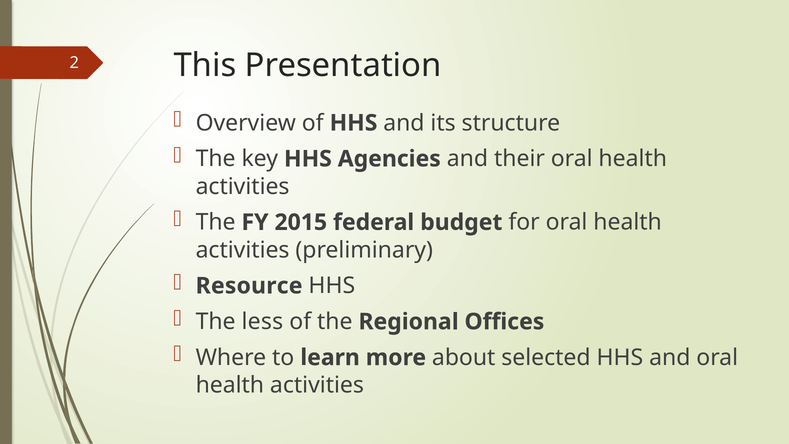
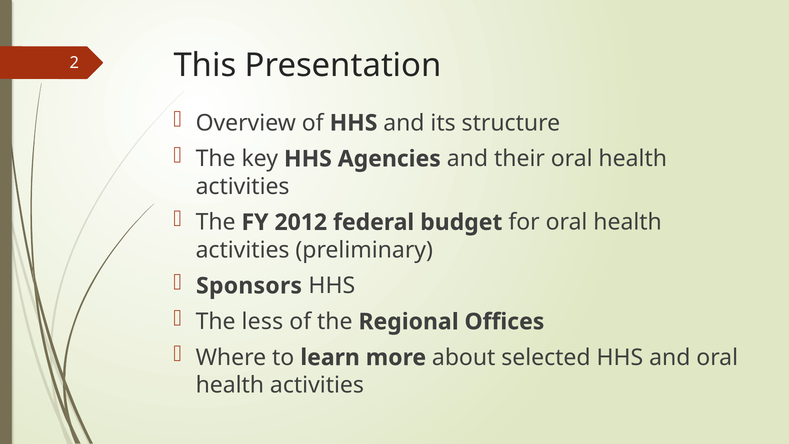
2015: 2015 -> 2012 (301, 222)
Resource: Resource -> Sponsors (249, 286)
